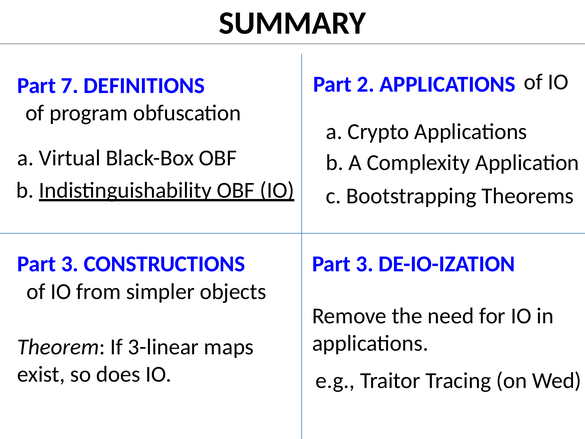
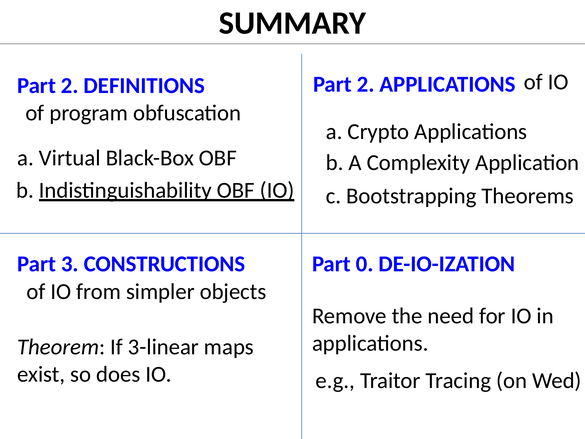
7: 7 -> 2 (70, 85)
3: 3 -> 0 (365, 264)
